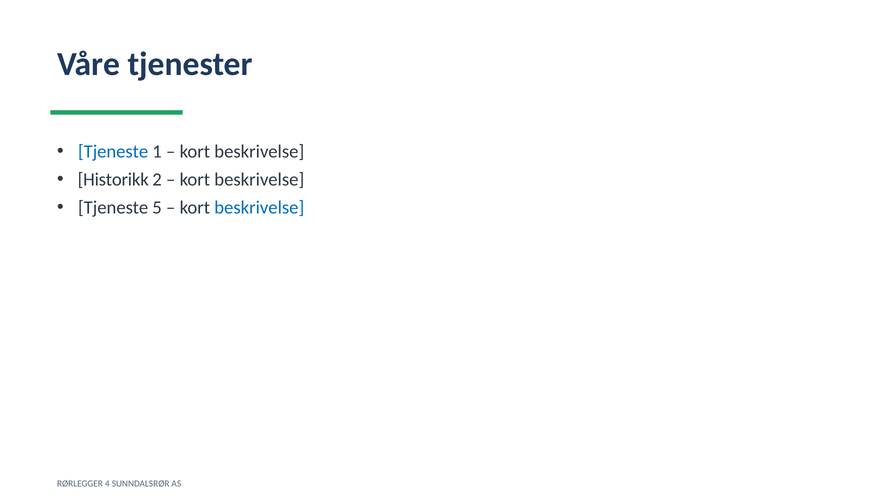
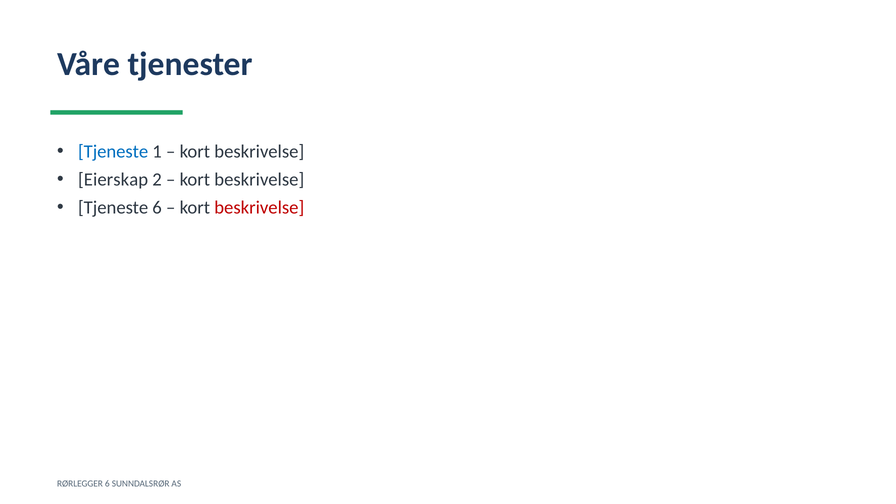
Historikk: Historikk -> Eierskap (113, 180)
Tjeneste 5: 5 -> 6 (157, 208)
beskrivelse colour: blue -> red (259, 208)
RØRLEGGER 4: 4 -> 6 (107, 484)
